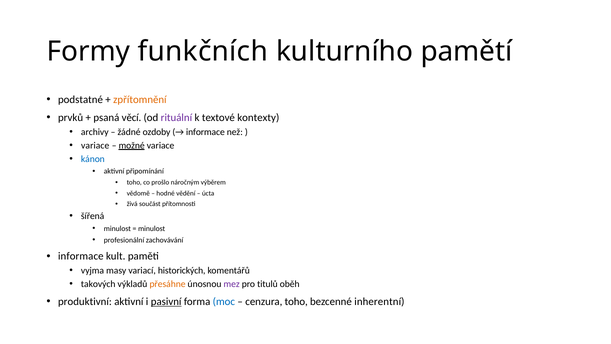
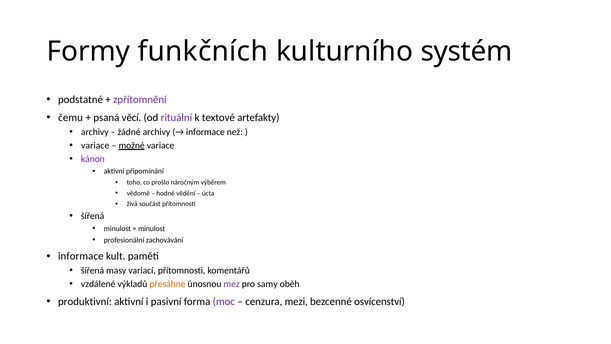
pamětí: pamětí -> systém (467, 51)
zpřítomnění colour: orange -> purple (140, 100)
prvků: prvků -> čemu (71, 118)
kontexty: kontexty -> artefakty (258, 118)
žádné ozdoby: ozdoby -> archivy (156, 132)
kánon colour: blue -> purple (93, 159)
vyjma: vyjma -> šířená (93, 270)
variací historických: historických -> přítomnosti (182, 270)
takových: takových -> vzdálené (98, 284)
titulů: titulů -> samy (267, 284)
pasivní underline: present -> none (166, 301)
moc colour: blue -> purple (224, 301)
cenzura toho: toho -> mezi (296, 301)
inherentní: inherentní -> osvícenství (380, 301)
